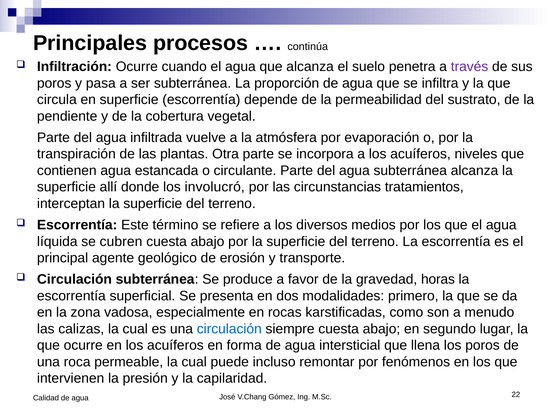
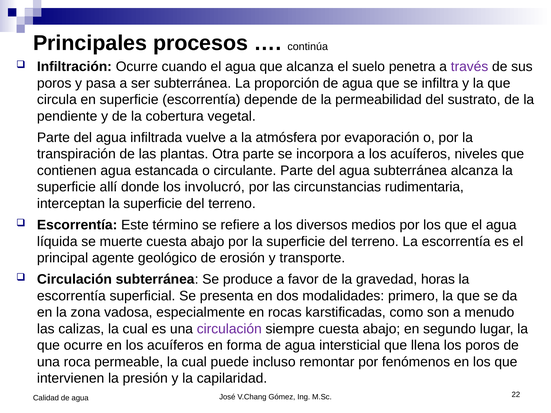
tratamientos: tratamientos -> rudimentaria (424, 187)
cubren: cubren -> muerte (121, 242)
circulación colour: blue -> purple (229, 329)
